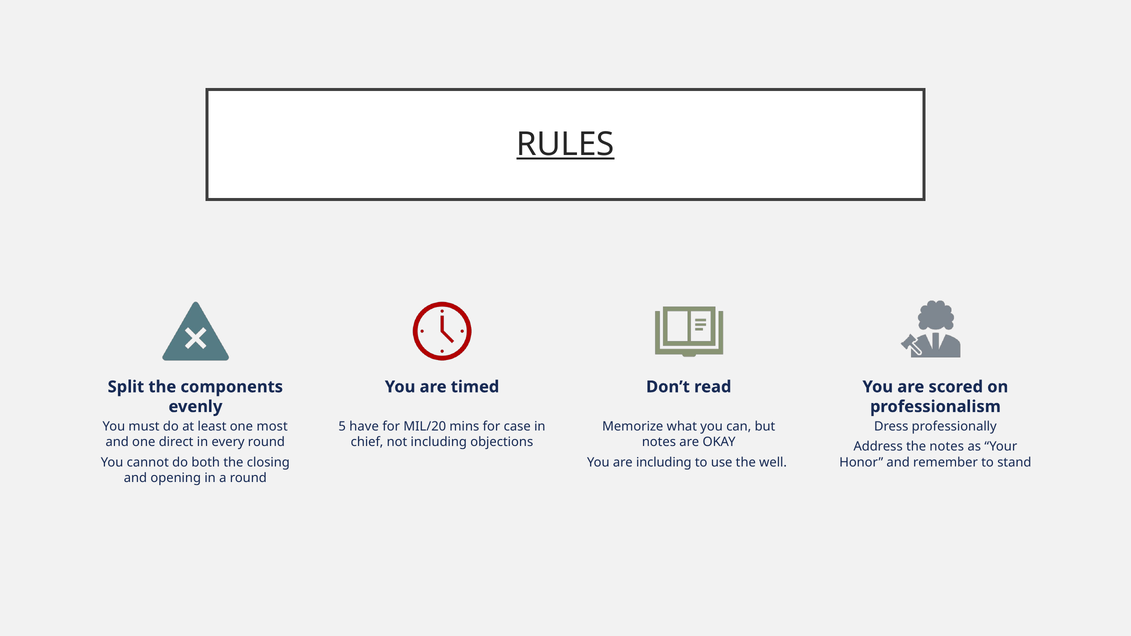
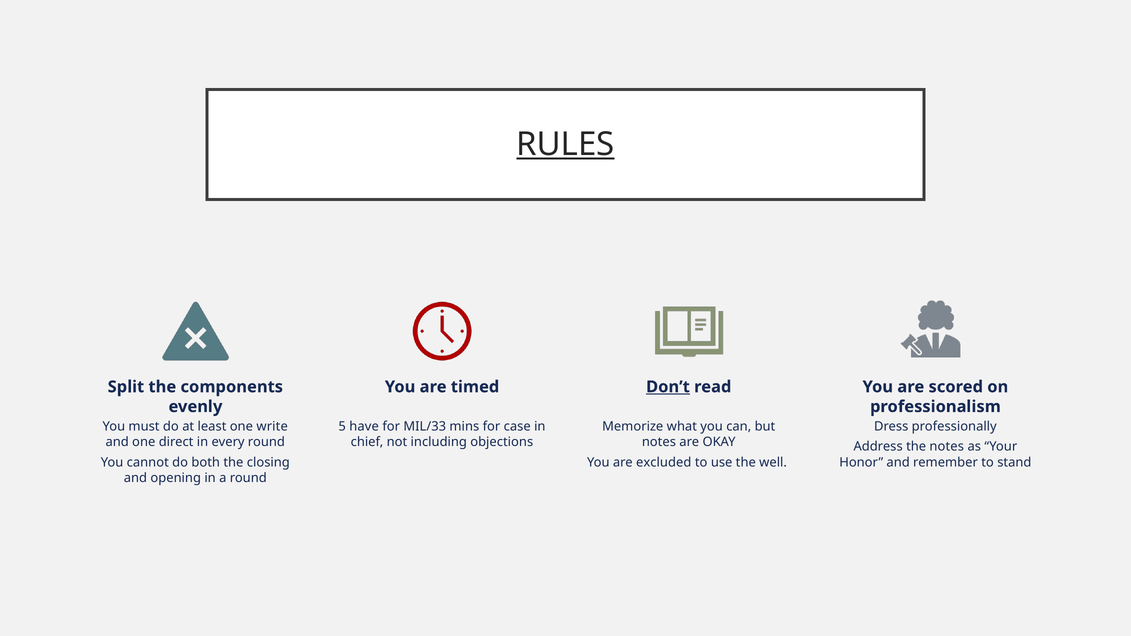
Don’t underline: none -> present (668, 387)
most: most -> write (272, 427)
MIL/20: MIL/20 -> MIL/33 (425, 427)
are including: including -> excluded (664, 462)
